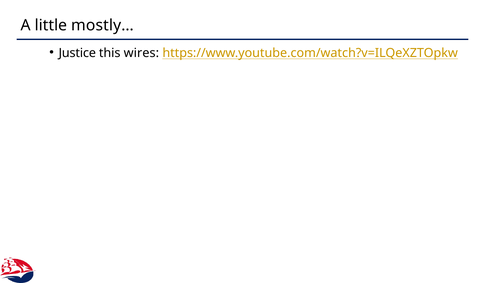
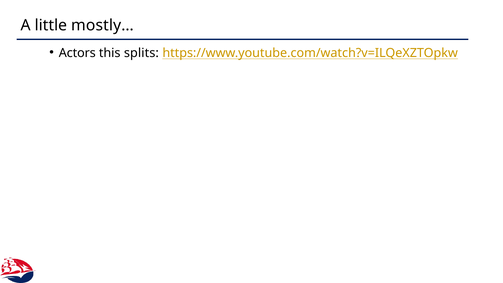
Justice: Justice -> Actors (77, 53)
wires: wires -> splits (141, 53)
